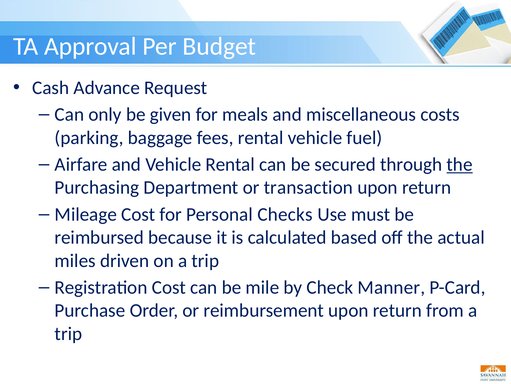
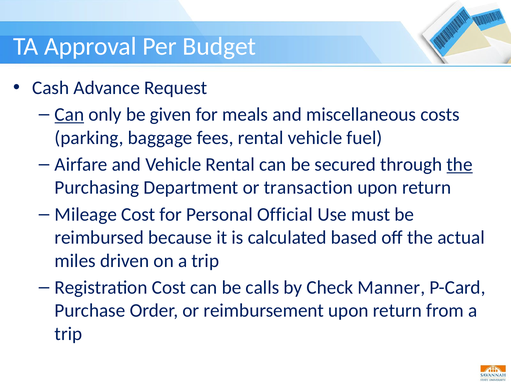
Can underline: none -> present (69, 114)
Checks: Checks -> Official (285, 214)
mile: mile -> calls (262, 287)
